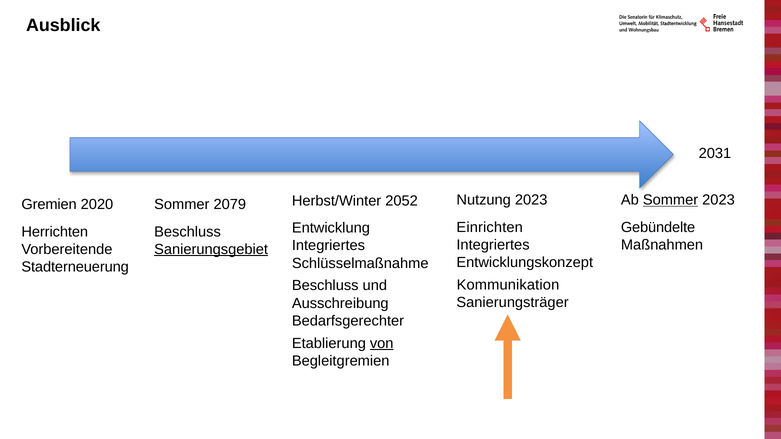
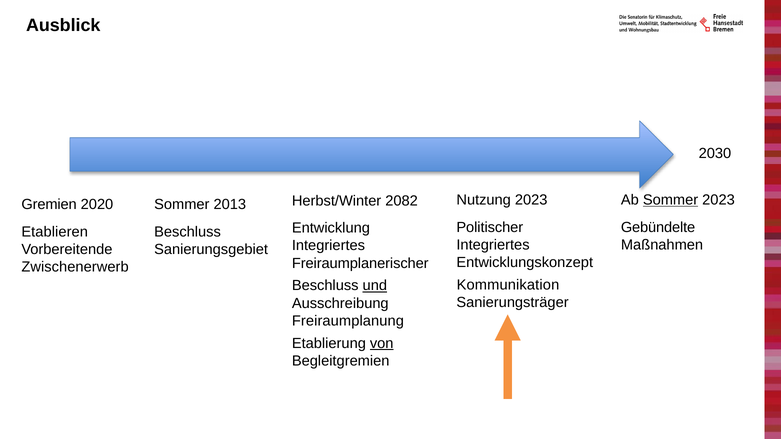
2031: 2031 -> 2030 (715, 153)
2052: 2052 -> 2082 (402, 201)
2079: 2079 -> 2013 (230, 205)
Einrichten: Einrichten -> Politischer (490, 227)
Herrichten: Herrichten -> Etablieren (55, 232)
Sanierungsgebiet underline: present -> none (211, 250)
Schlüsselmaßnahme: Schlüsselmaßnahme -> Freiraumplanerischer (360, 263)
Stadterneuerung: Stadterneuerung -> Zwischenerwerb (75, 267)
und underline: none -> present (375, 286)
Bedarfsgerechter: Bedarfsgerechter -> Freiraumplanung (348, 321)
